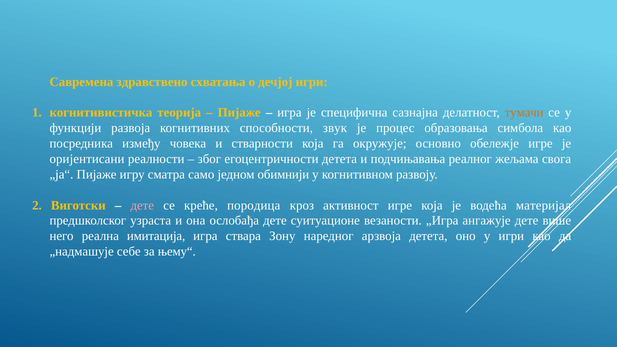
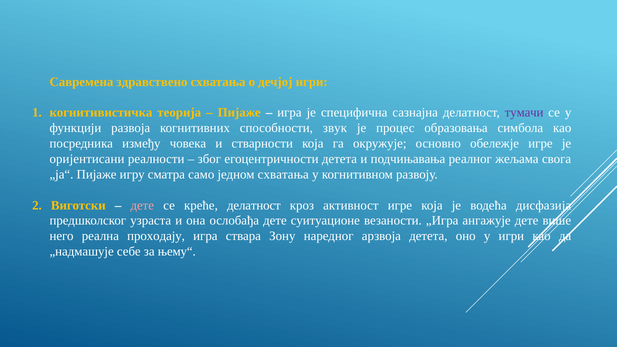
тумачи colour: orange -> purple (524, 113)
једном обимнији: обимнији -> схватања (283, 174)
креће породица: породица -> делатност (254, 205)
материјал: материјал -> дисфазија (544, 205)
имитација: имитација -> проходају (156, 236)
